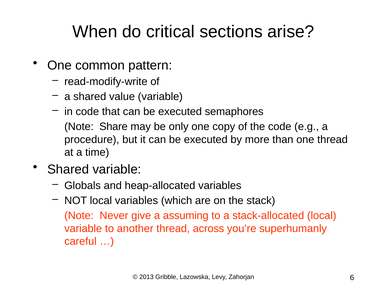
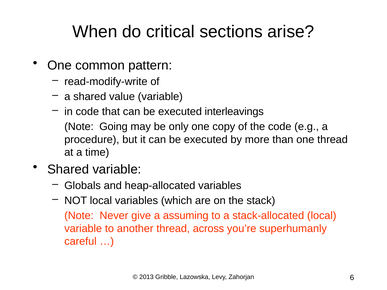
semaphores: semaphores -> interleavings (234, 112)
Share: Share -> Going (113, 127)
